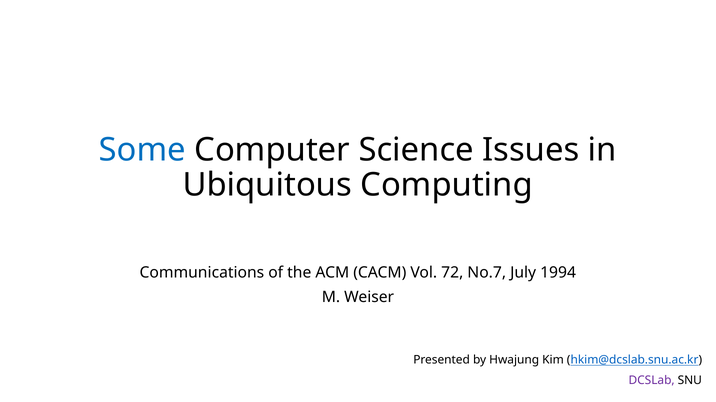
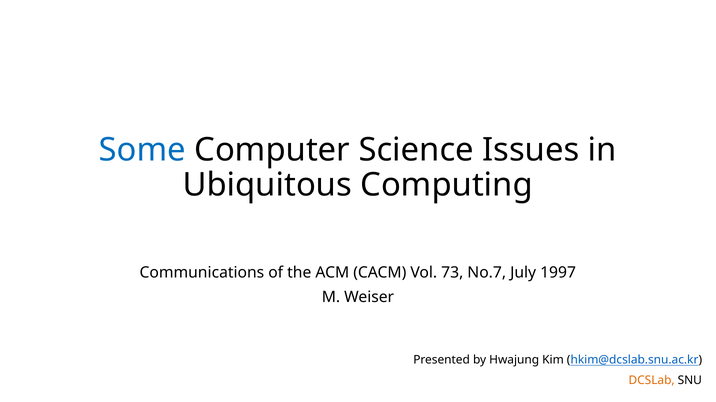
72: 72 -> 73 (452, 273)
1994: 1994 -> 1997 (558, 273)
DCSLab colour: purple -> orange (652, 381)
